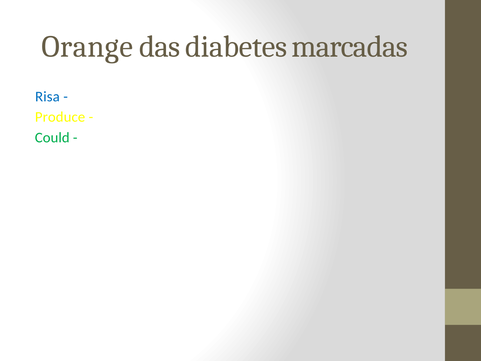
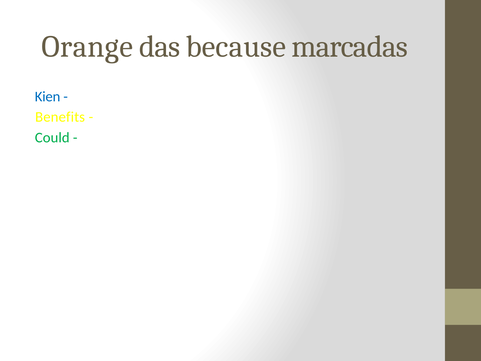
diabetes: diabetes -> because (236, 47)
Risa: Risa -> Kien (48, 96)
Produce: Produce -> Benefits (60, 117)
